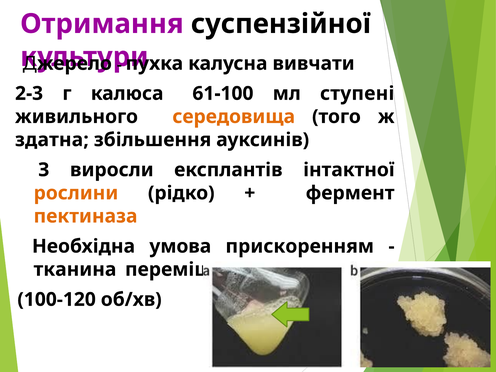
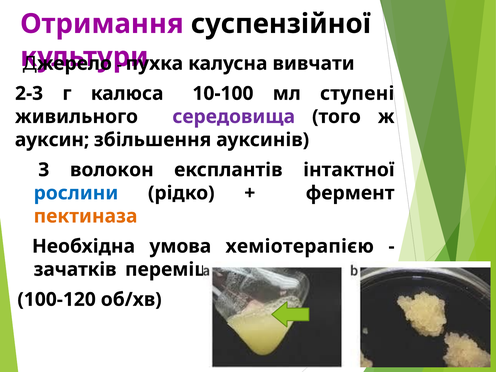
61-100: 61-100 -> 10-100 (223, 93)
середовища colour: orange -> purple (234, 117)
здатна: здатна -> ауксин (52, 140)
виросли: виросли -> волокон (112, 170)
рослини colour: orange -> blue (76, 193)
прискоренням: прискоренням -> хеміотерапією (300, 246)
тканина: тканина -> зачатків (75, 269)
